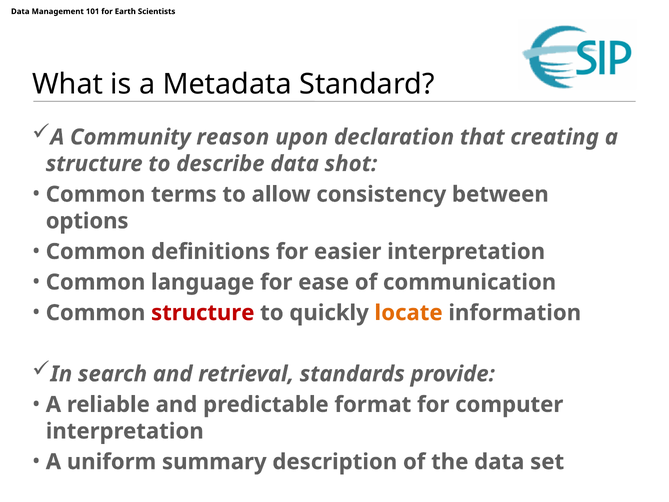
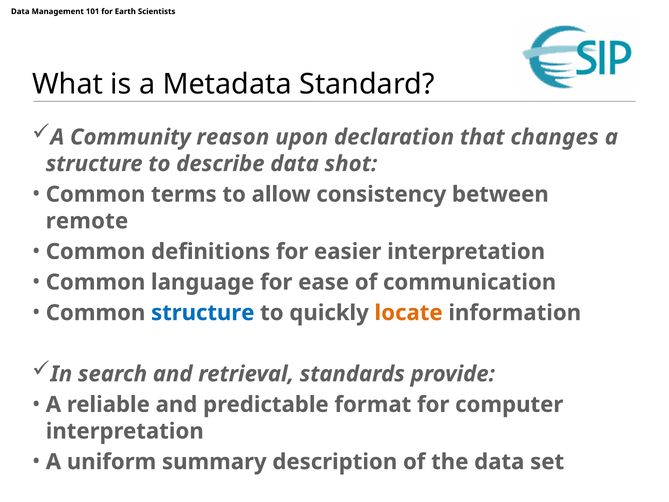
creating: creating -> changes (555, 137)
options: options -> remote (87, 221)
structure colour: red -> blue (203, 313)
